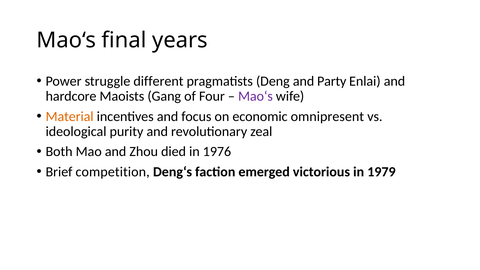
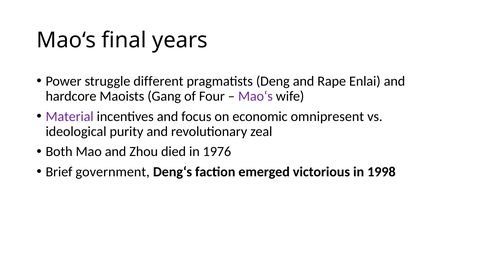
Party: Party -> Rape (332, 81)
Material colour: orange -> purple (70, 116)
competition: competition -> government (113, 172)
1979: 1979 -> 1998 (381, 172)
